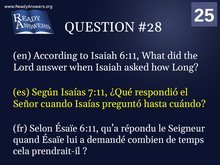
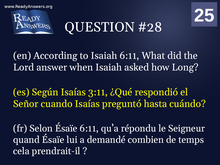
7:11: 7:11 -> 3:11 (98, 92)
